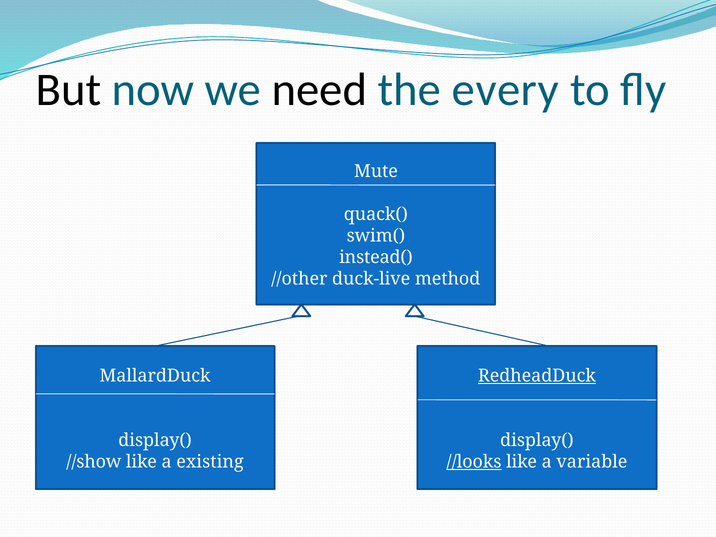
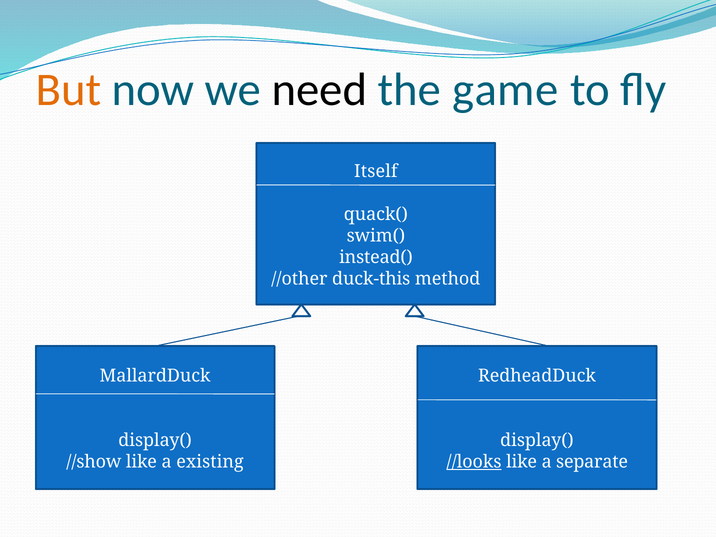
But colour: black -> orange (69, 90)
every: every -> game (505, 90)
Mute: Mute -> Itself (376, 171)
duck-live: duck-live -> duck-this (371, 279)
RedheadDuck underline: present -> none (537, 376)
variable: variable -> separate (592, 462)
